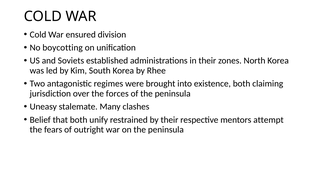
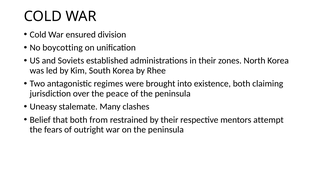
forces: forces -> peace (117, 94)
unify: unify -> from (99, 120)
